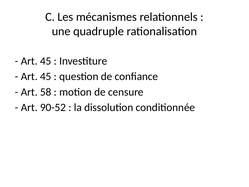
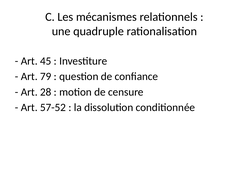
45: 45 -> 79 (46, 76)
58: 58 -> 28 (46, 92)
90-52: 90-52 -> 57-52 (53, 107)
